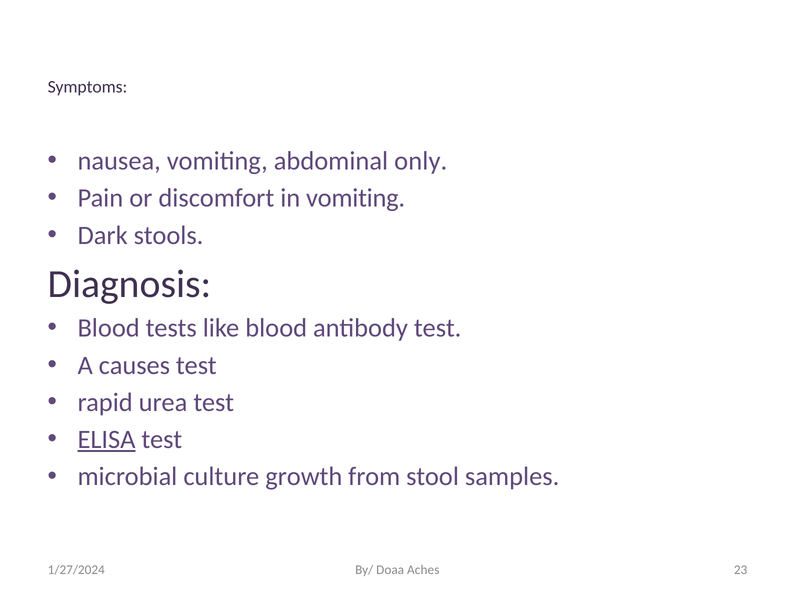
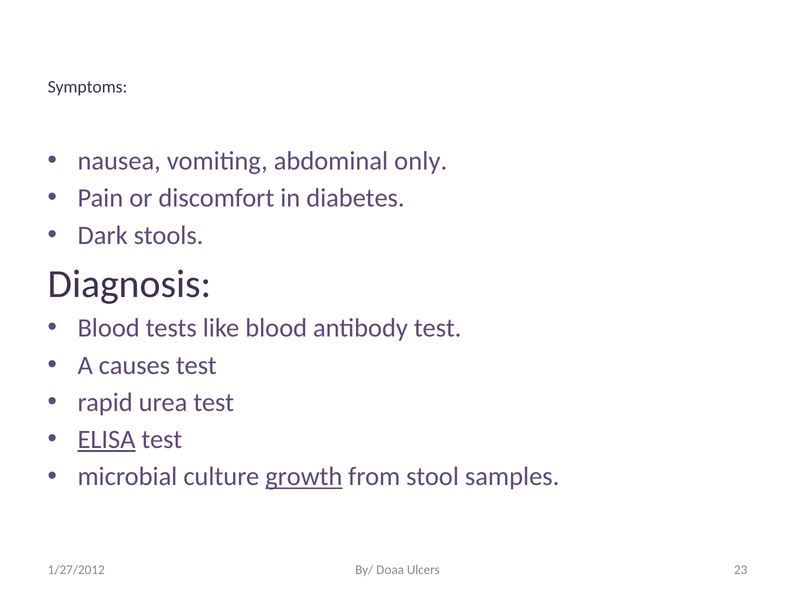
in vomiting: vomiting -> diabetes (355, 198)
growth underline: none -> present (304, 476)
Aches: Aches -> Ulcers (423, 569)
1/27/2024: 1/27/2024 -> 1/27/2012 (76, 569)
